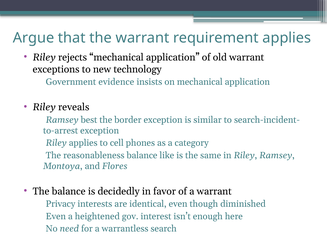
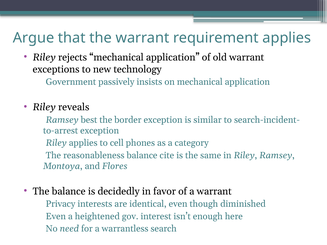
evidence: evidence -> passively (116, 82)
like: like -> cite (167, 155)
